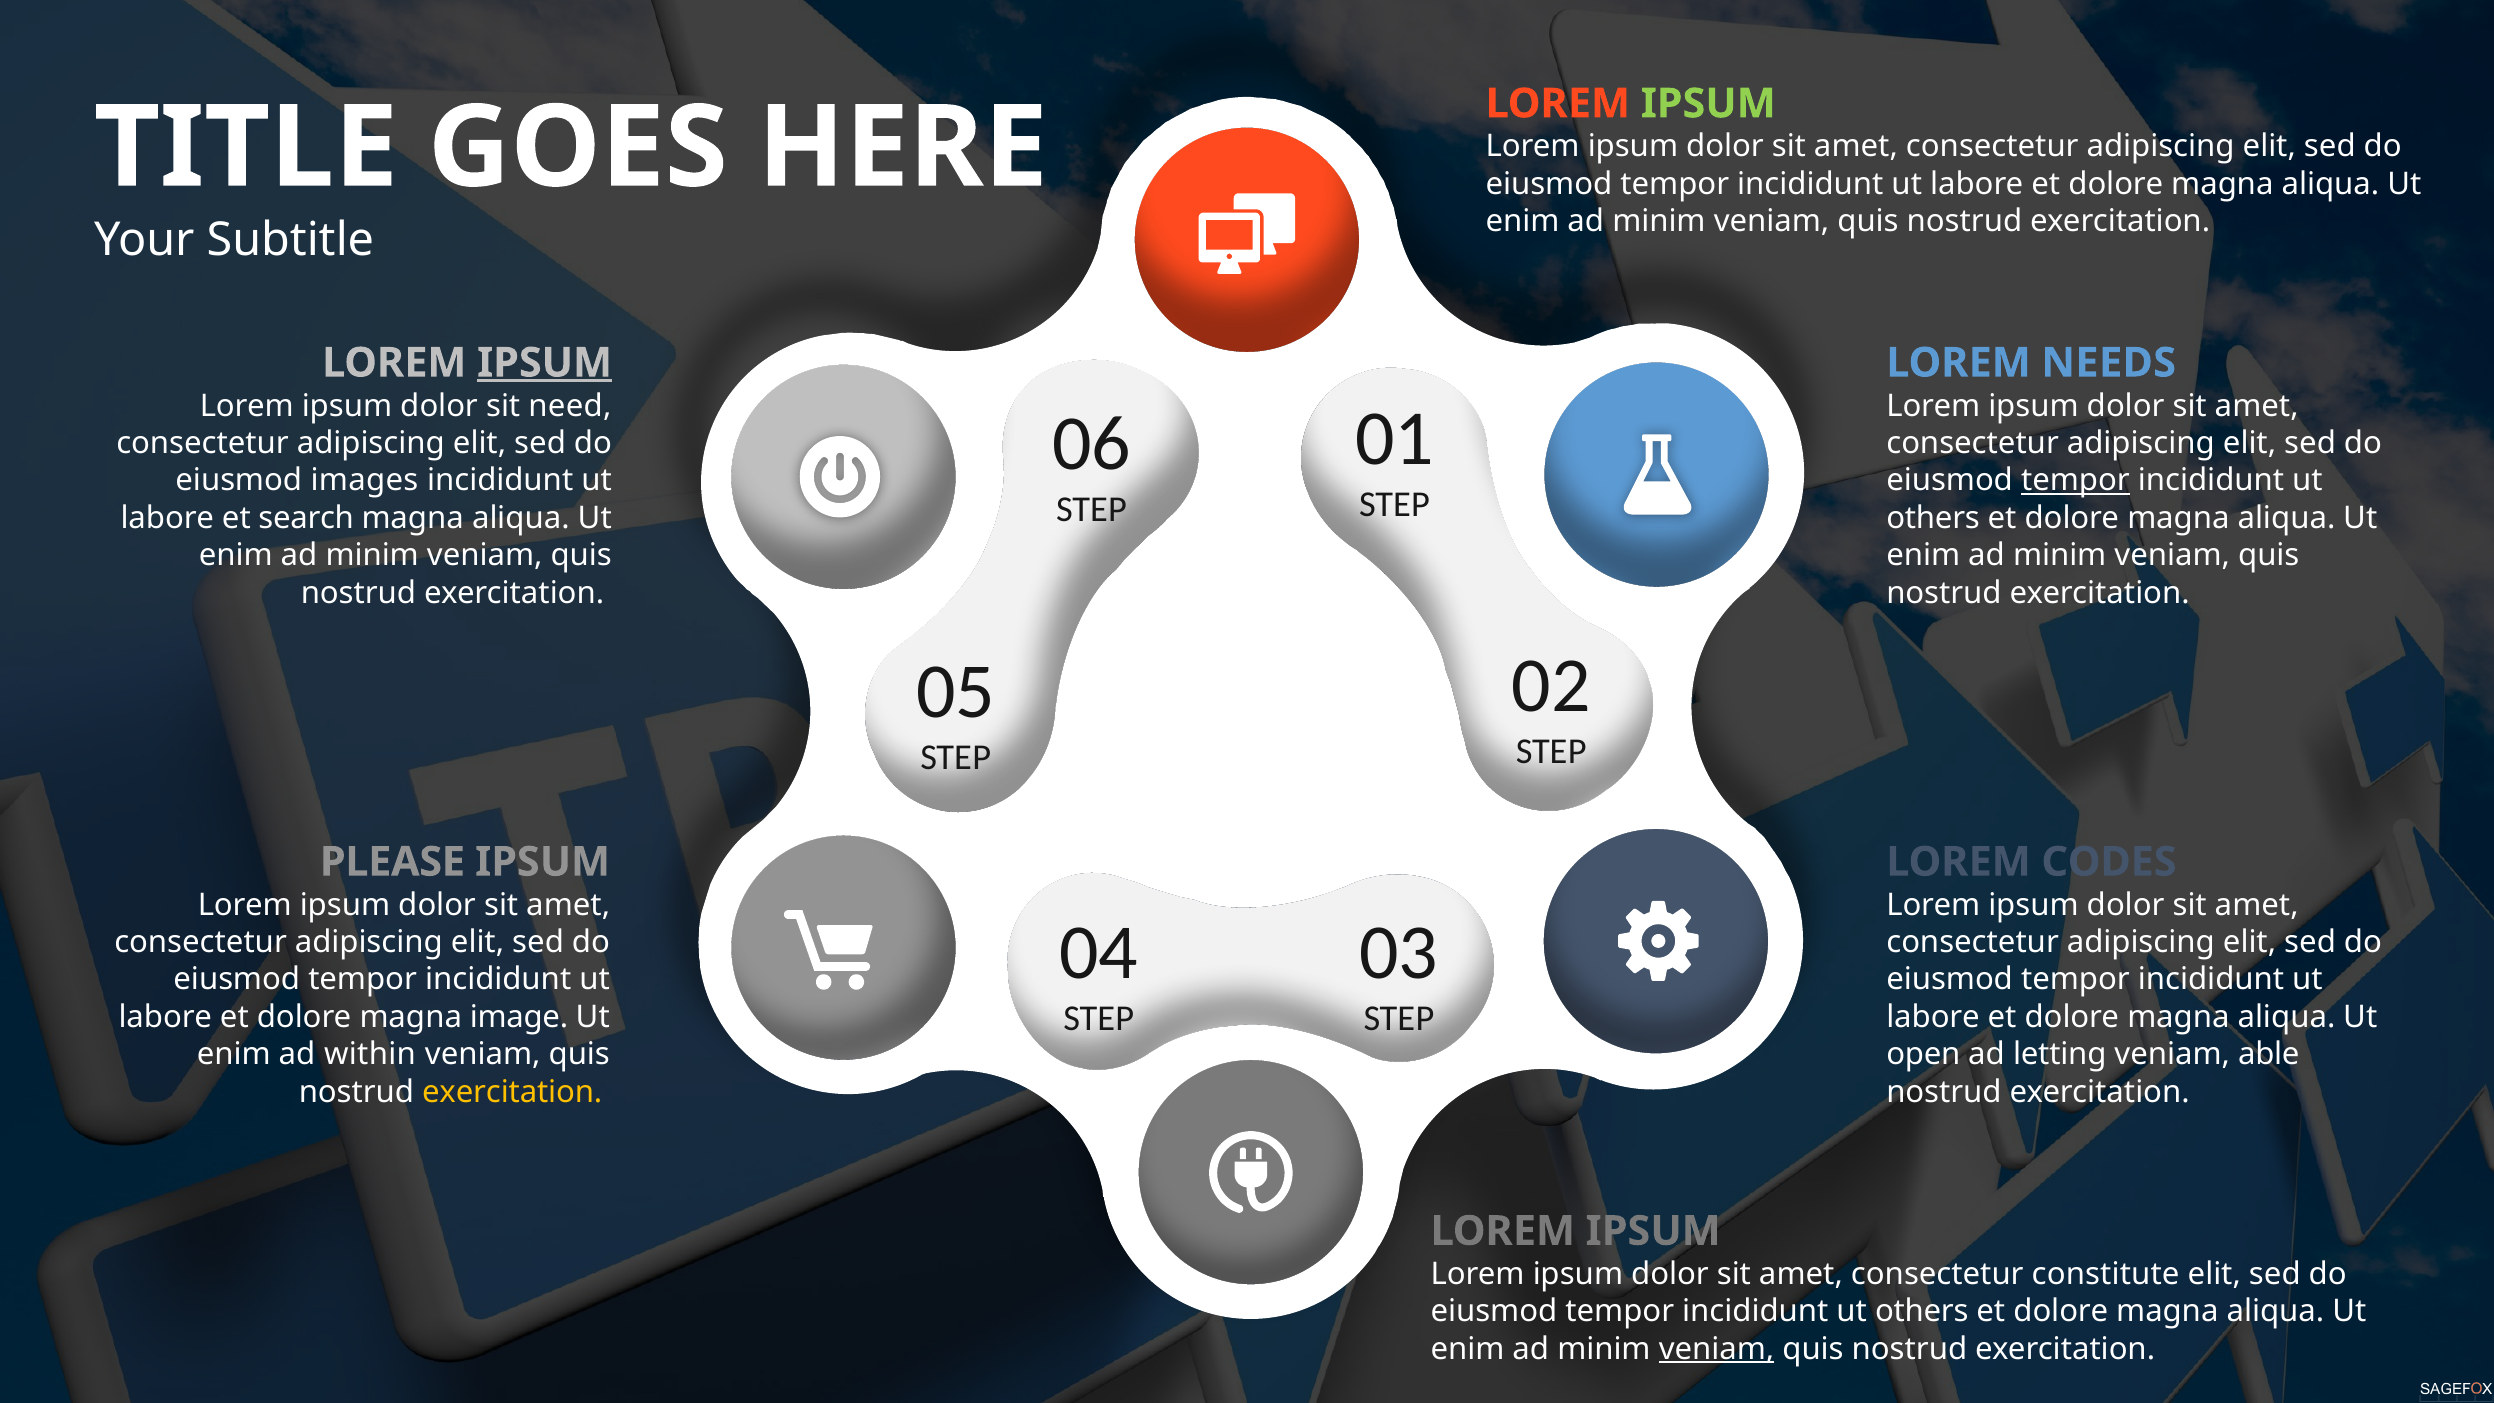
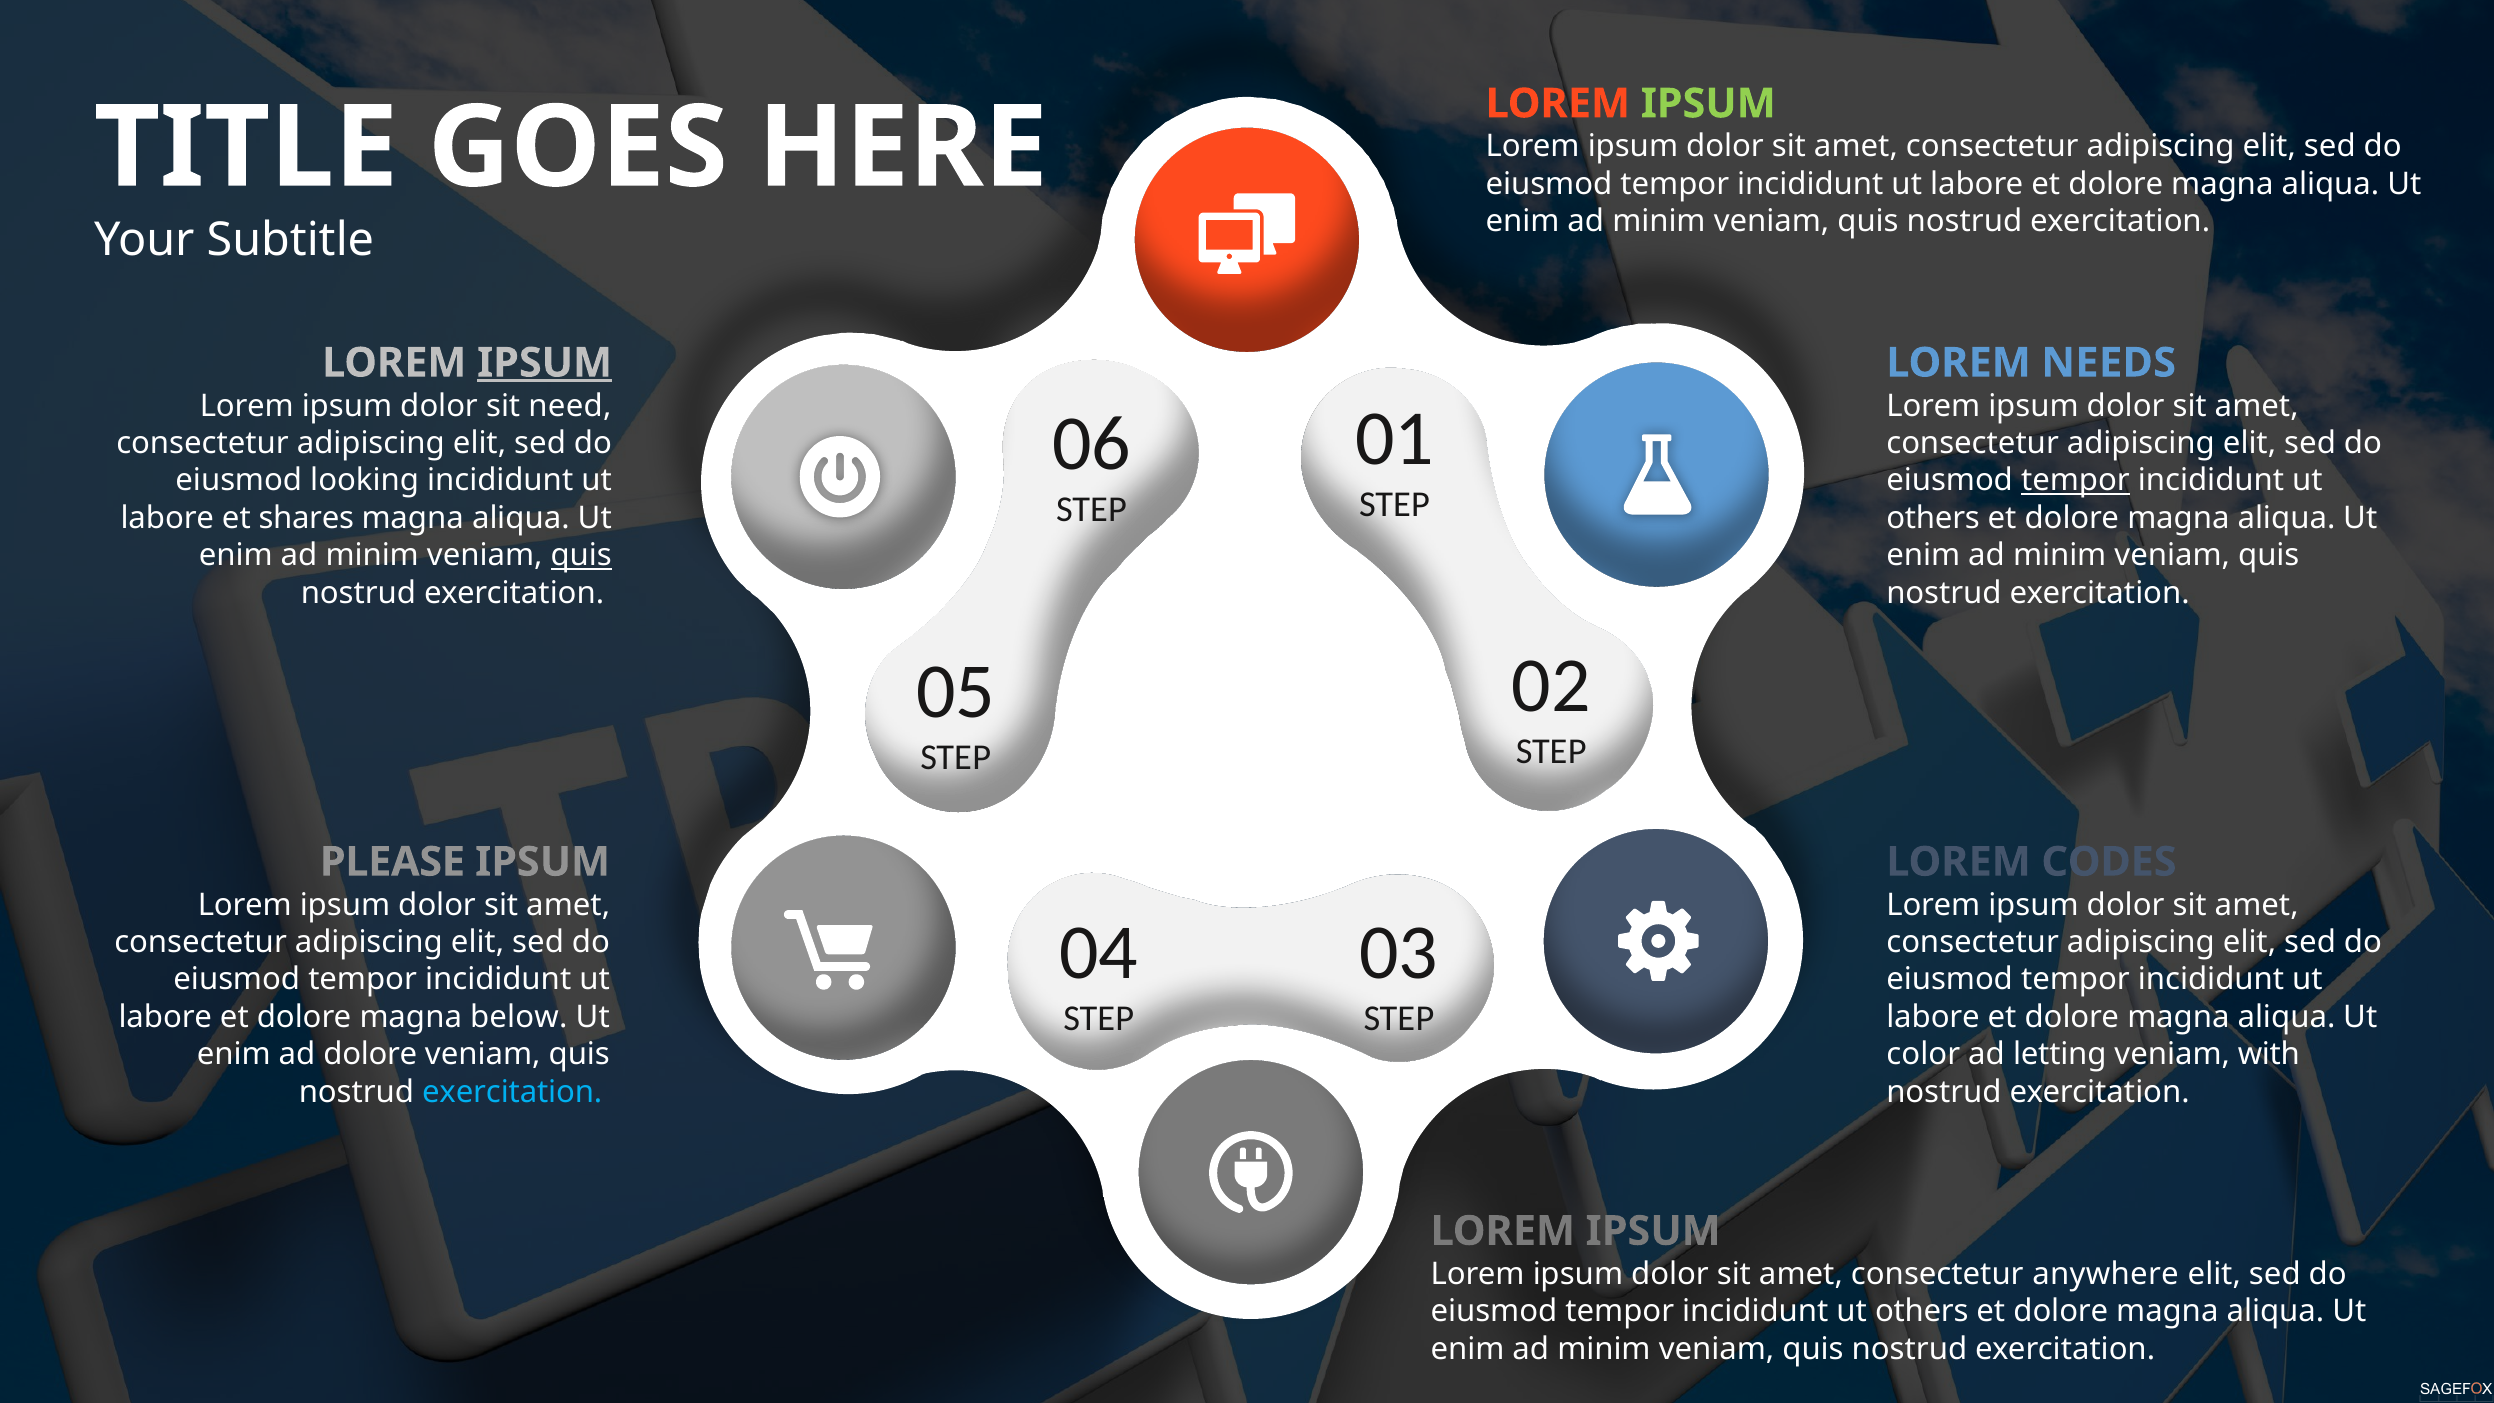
images: images -> looking (365, 481)
search: search -> shares (306, 518)
quis underline: none -> present (581, 555)
image: image -> below (519, 1017)
ad within: within -> dolore (370, 1054)
open: open -> color (1923, 1054)
able: able -> with (2269, 1054)
exercitation colour: yellow -> light blue (512, 1092)
constitute: constitute -> anywhere (2106, 1274)
veniam underline: present -> none (1716, 1349)
